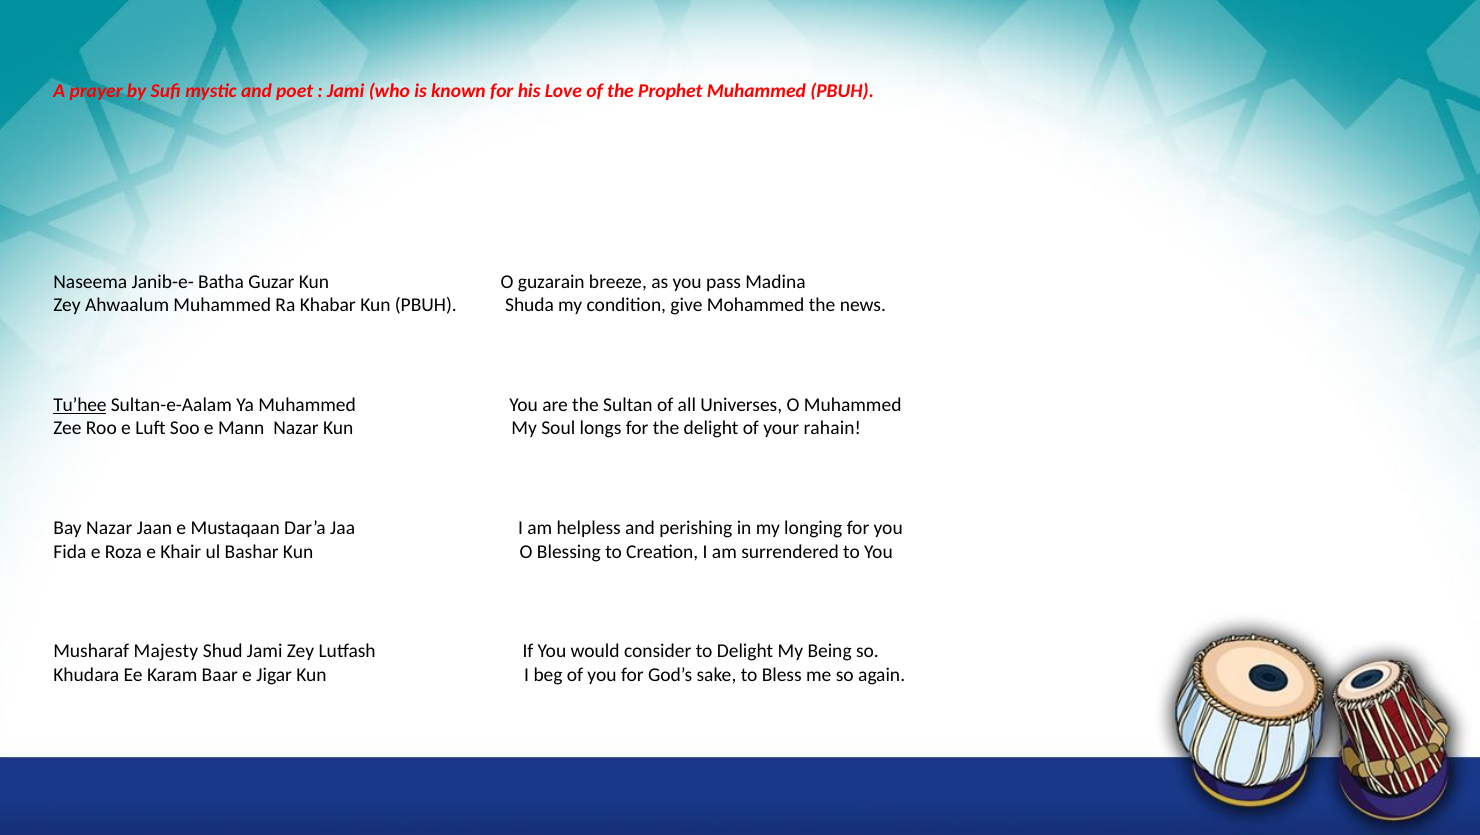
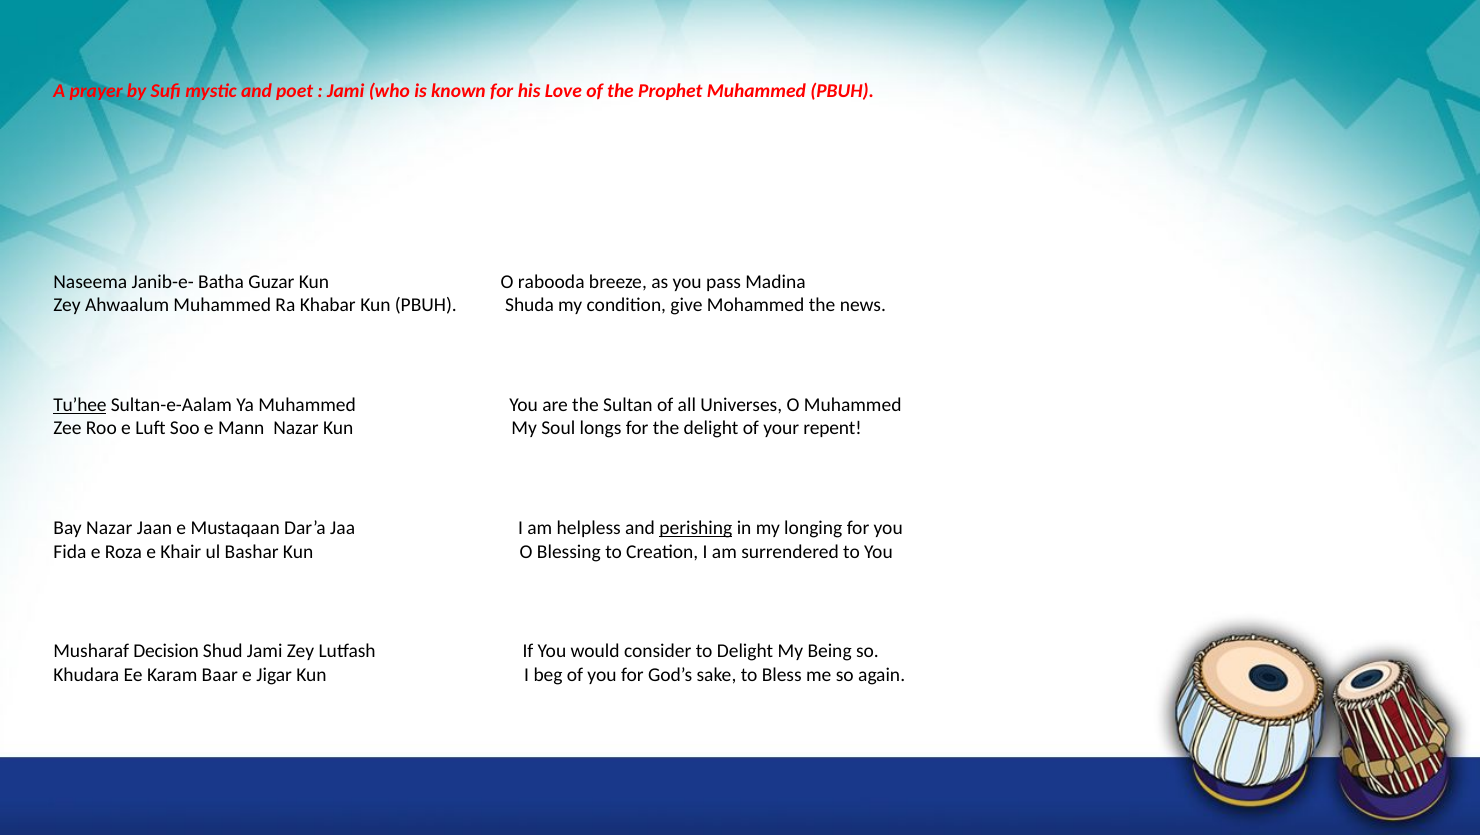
guzarain: guzarain -> rabooda (551, 282)
rahain: rahain -> repent (832, 429)
perishing underline: none -> present (696, 528)
Majesty: Majesty -> Decision (166, 651)
